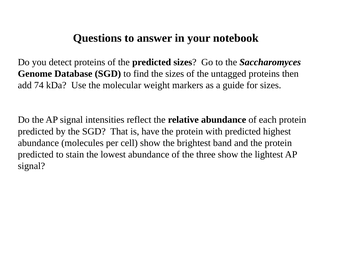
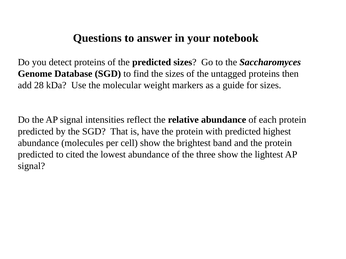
74: 74 -> 28 (39, 85)
stain: stain -> cited (75, 155)
